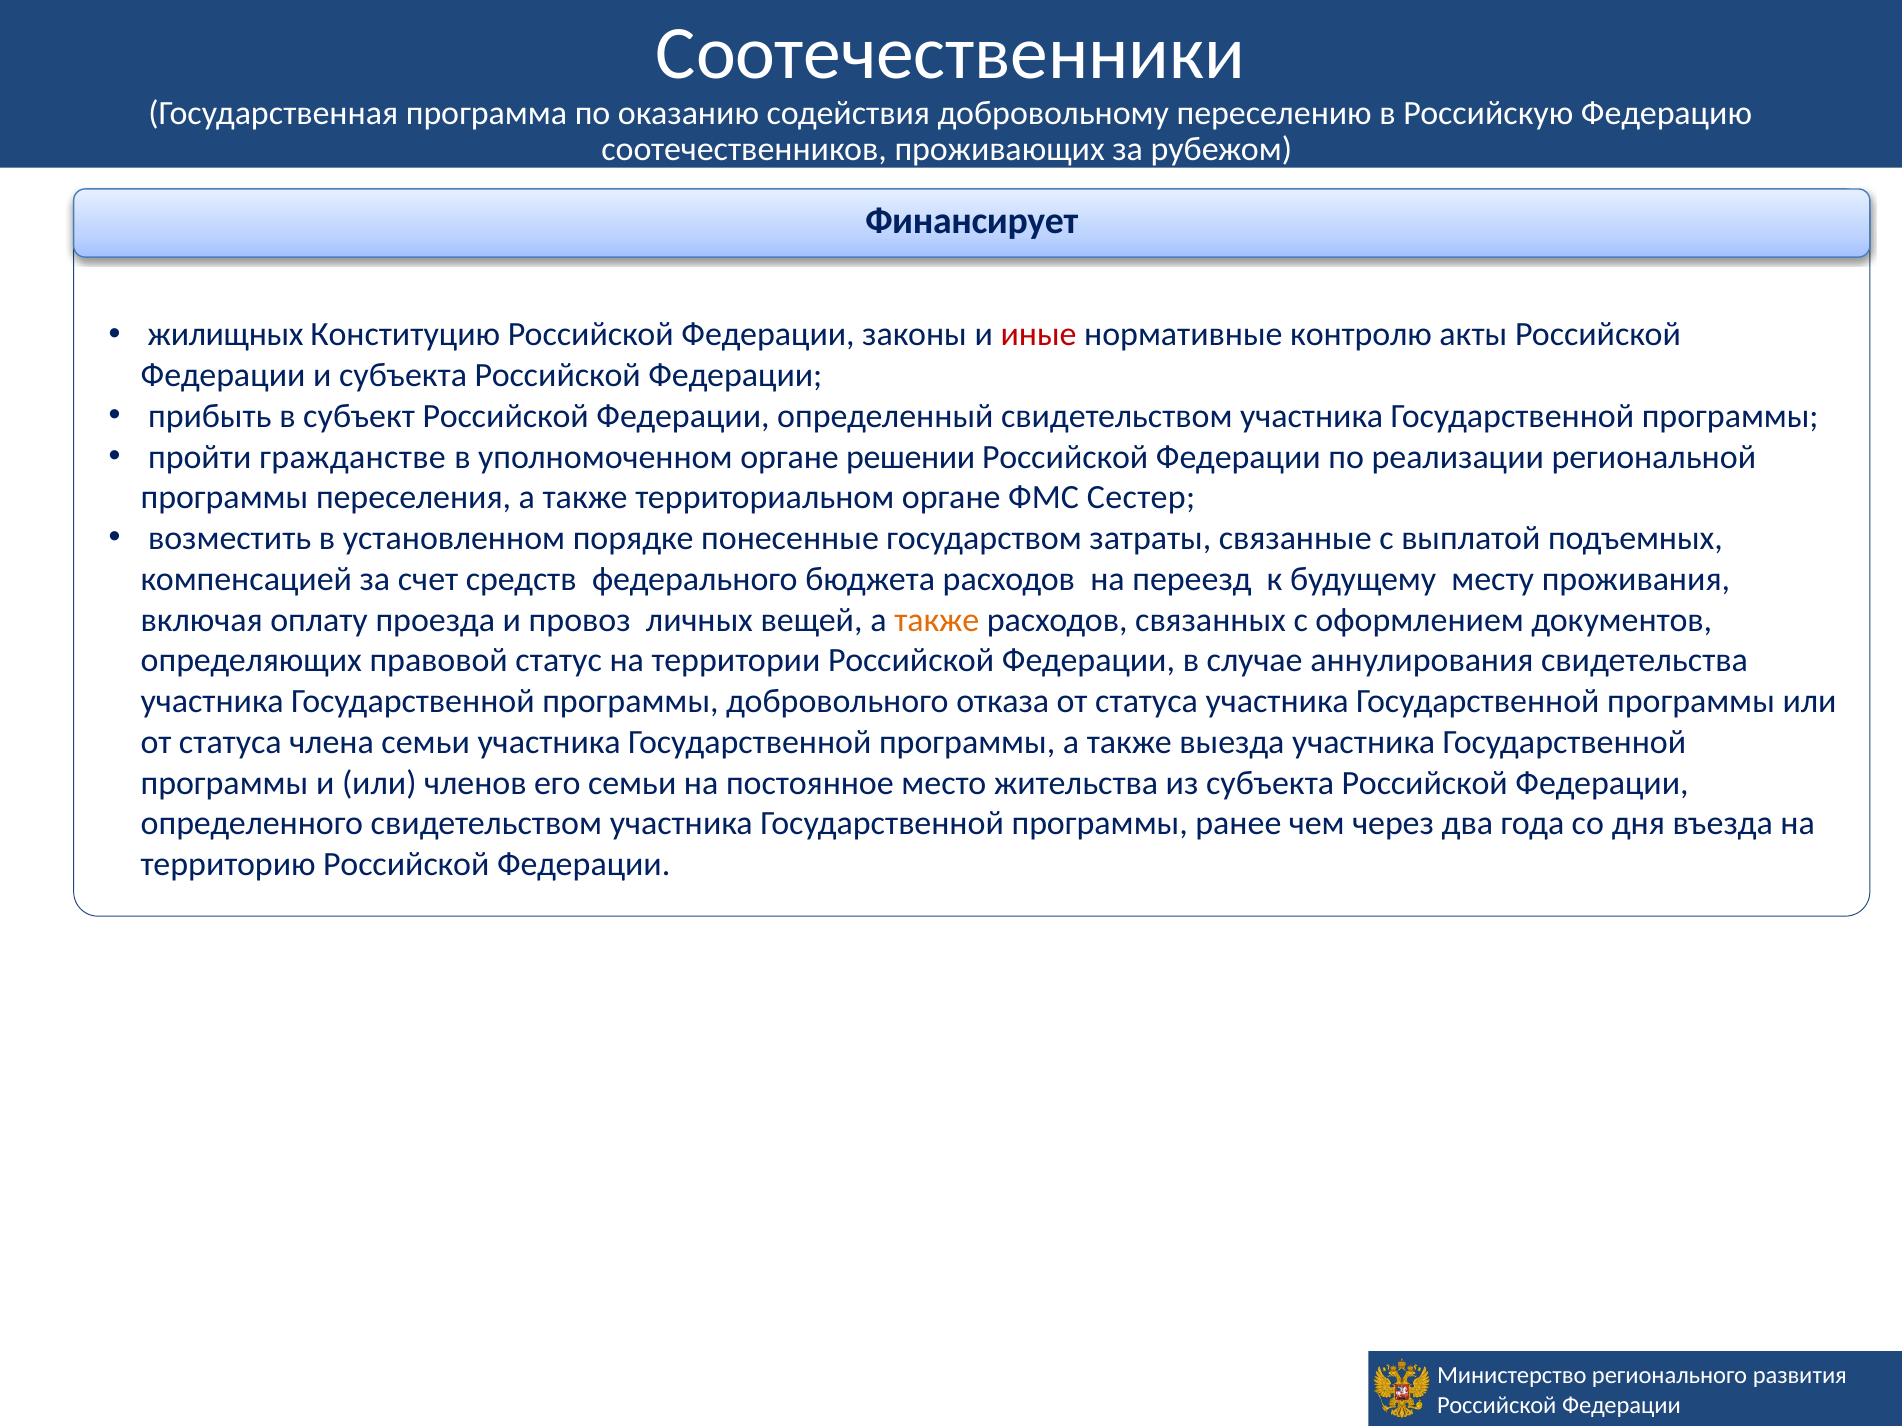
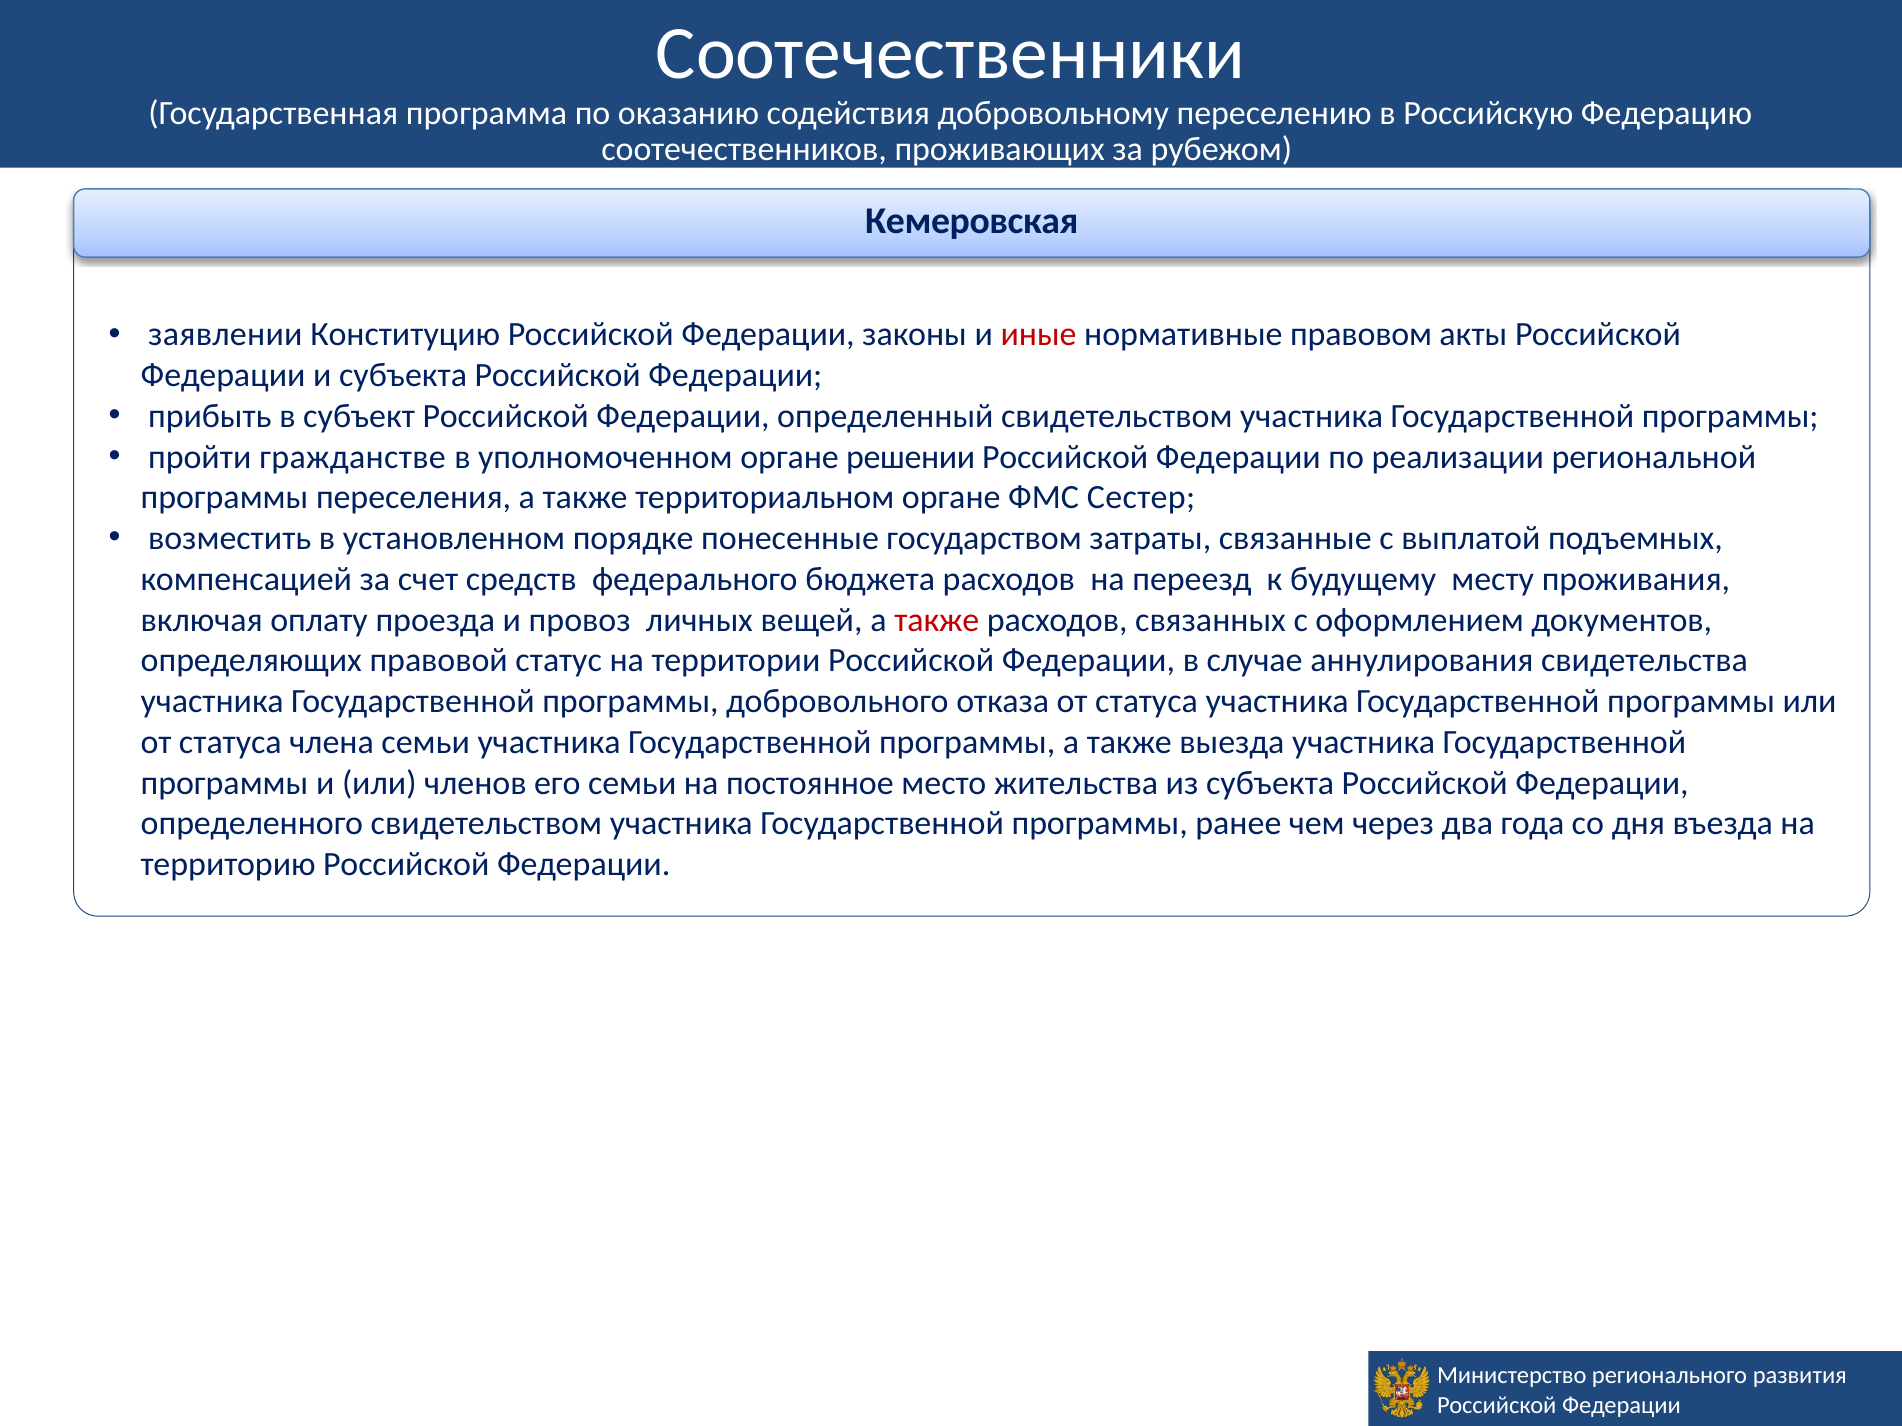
Финансирует: Финансирует -> Кемеровская (972, 222)
жилищных: жилищных -> заявлении (225, 335)
контролю: контролю -> правовом (1361, 335)
также colour: orange -> red (937, 620)
